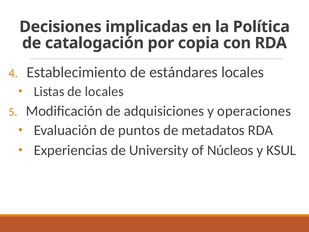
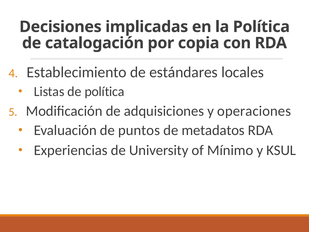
de locales: locales -> política (105, 91)
Núcleos: Núcleos -> Mínimo (230, 150)
